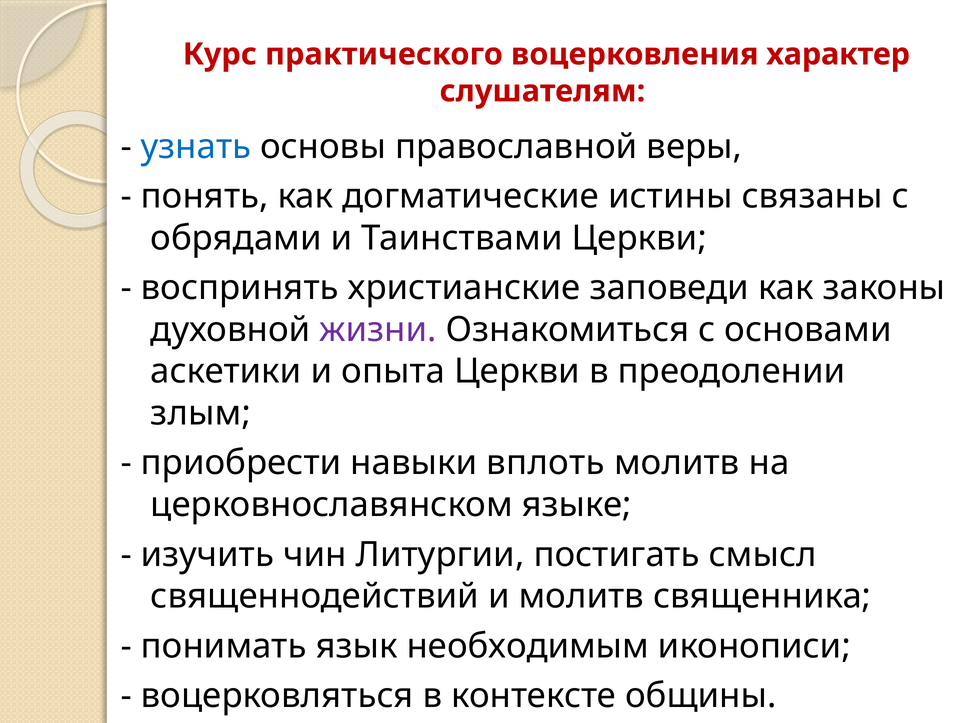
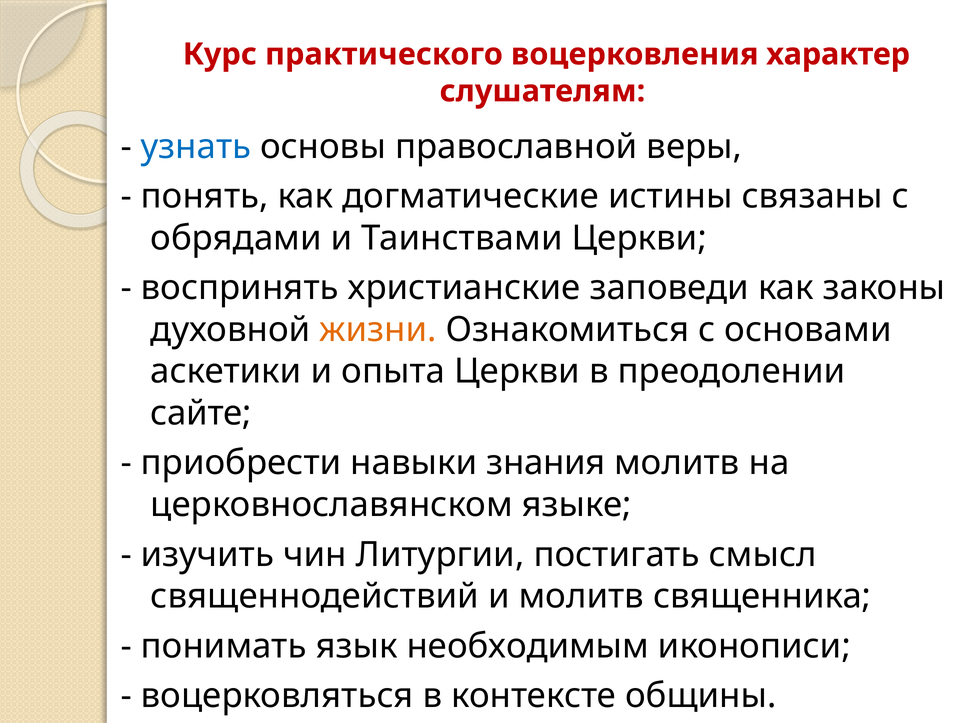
жизни colour: purple -> orange (378, 330)
злым: злым -> сайте (201, 413)
вплоть: вплоть -> знания (546, 463)
